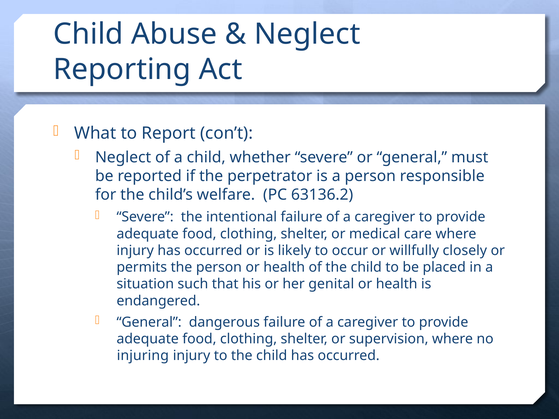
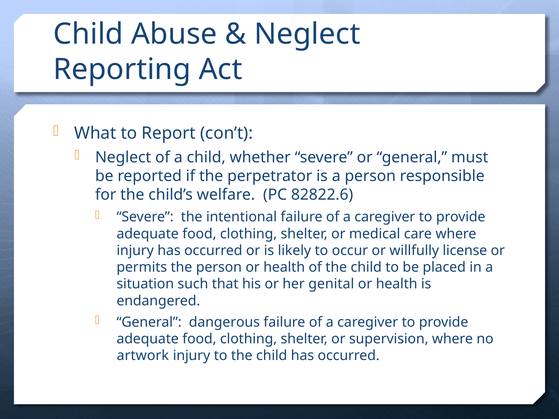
63136.2: 63136.2 -> 82822.6 (322, 195)
closely: closely -> license (465, 251)
injuring: injuring -> artwork (143, 356)
